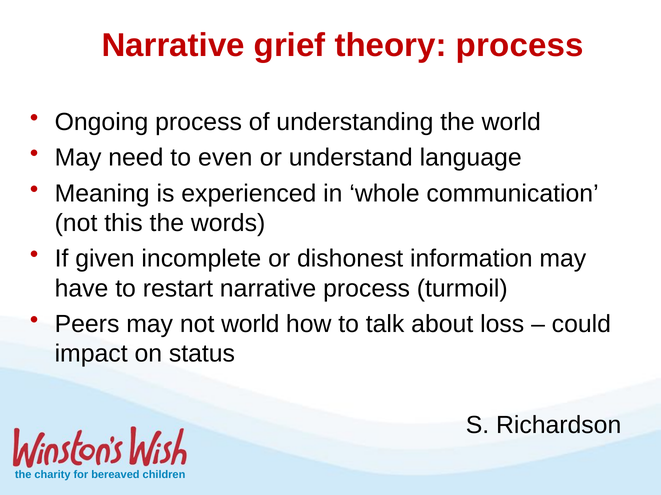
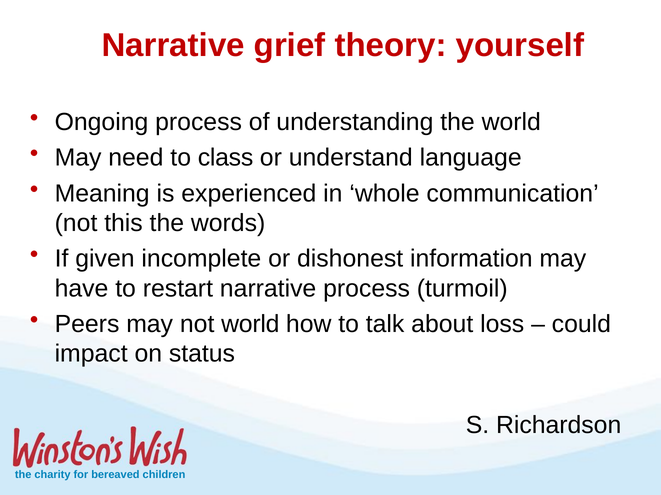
theory process: process -> yourself (520, 45)
even: even -> class (226, 158)
